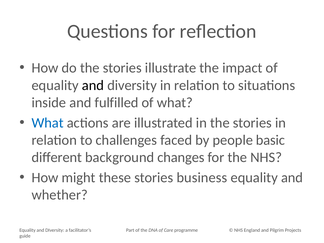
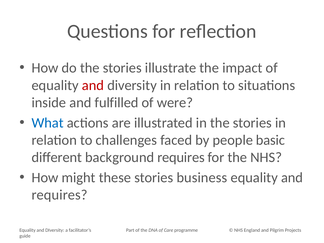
and colour: black -> red (93, 85)
of what: what -> were (175, 103)
background changes: changes -> requires (181, 157)
whether: whether -> requires (60, 195)
